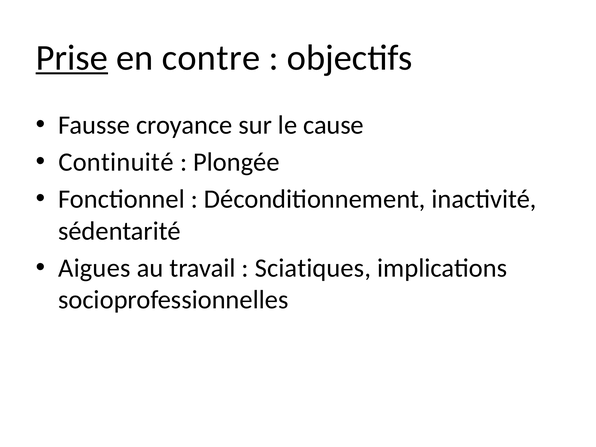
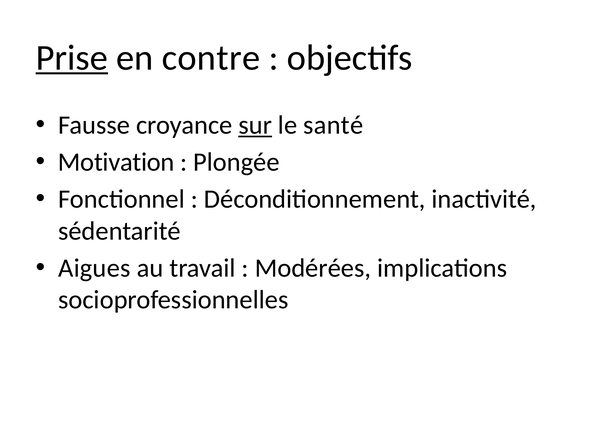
sur underline: none -> present (255, 125)
cause: cause -> santé (333, 125)
Continuité: Continuité -> Motivation (116, 162)
Sciatiques: Sciatiques -> Modérées (313, 268)
